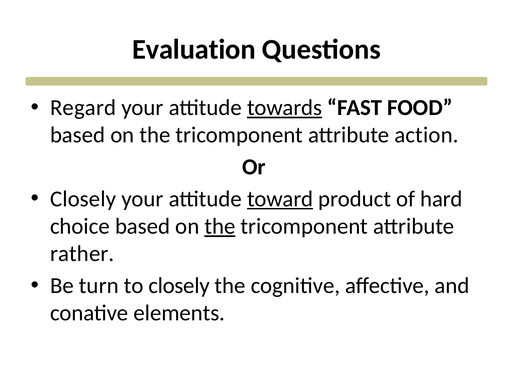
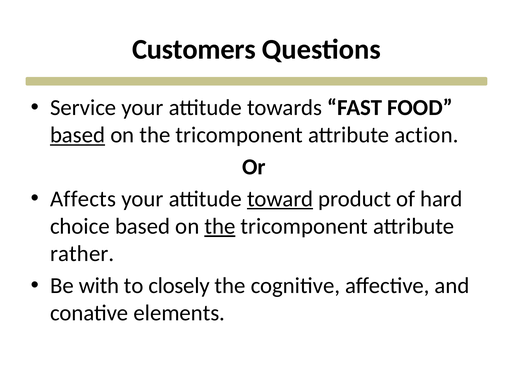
Evaluation: Evaluation -> Customers (194, 49)
Regard: Regard -> Service (83, 108)
towards underline: present -> none (285, 108)
based underline: none -> present (78, 135)
Closely: Closely -> Affects (83, 199)
turn: turn -> with (99, 286)
